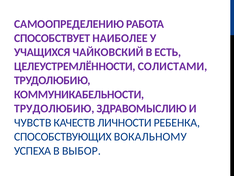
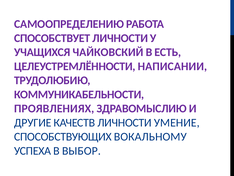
СПОСОБСТВУЕТ НАИБОЛЕЕ: НАИБОЛЕЕ -> ЛИЧНОСТИ (120, 38)
СОЛИСТАМИ: СОЛИСТАМИ -> НАПИСАНИИ (172, 66)
ТРУДОЛЮБИЮ: ТРУДОЛЮБИЮ -> ПРОЯВЛЕНИЯХ (54, 108)
ЧУВСТВ: ЧУВСТВ -> ДРУГИЕ (33, 122)
РЕБЕНКА: РЕБЕНКА -> УМЕНИЕ (177, 122)
